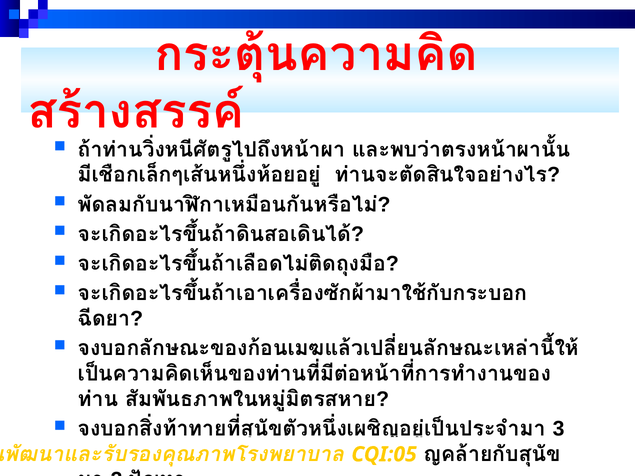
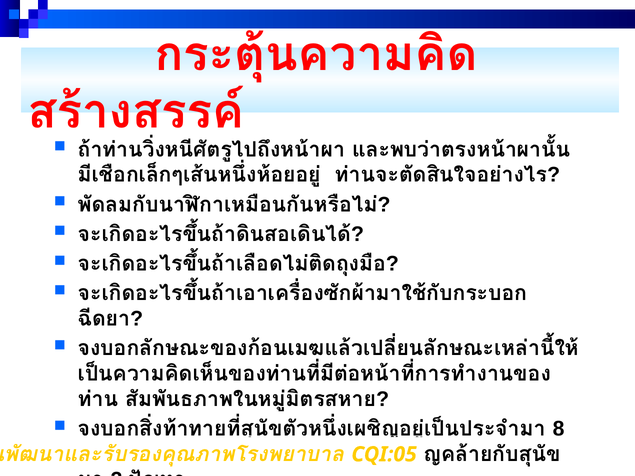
3: 3 -> 8 (559, 429)
